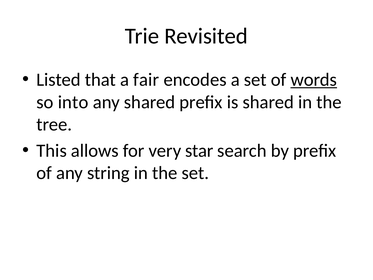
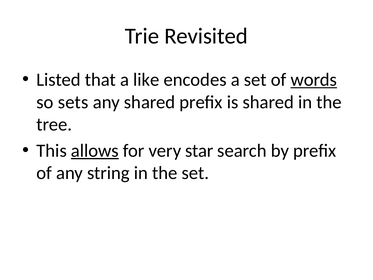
fair: fair -> like (146, 80)
into: into -> sets (73, 102)
allows underline: none -> present (95, 151)
